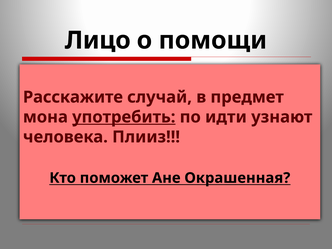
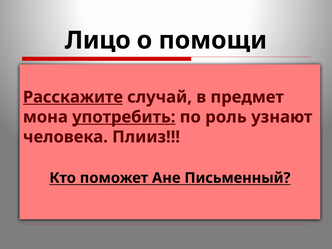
Расскажите underline: none -> present (73, 97)
идти: идти -> роль (226, 117)
Окрашенная: Окрашенная -> Письменный (237, 178)
